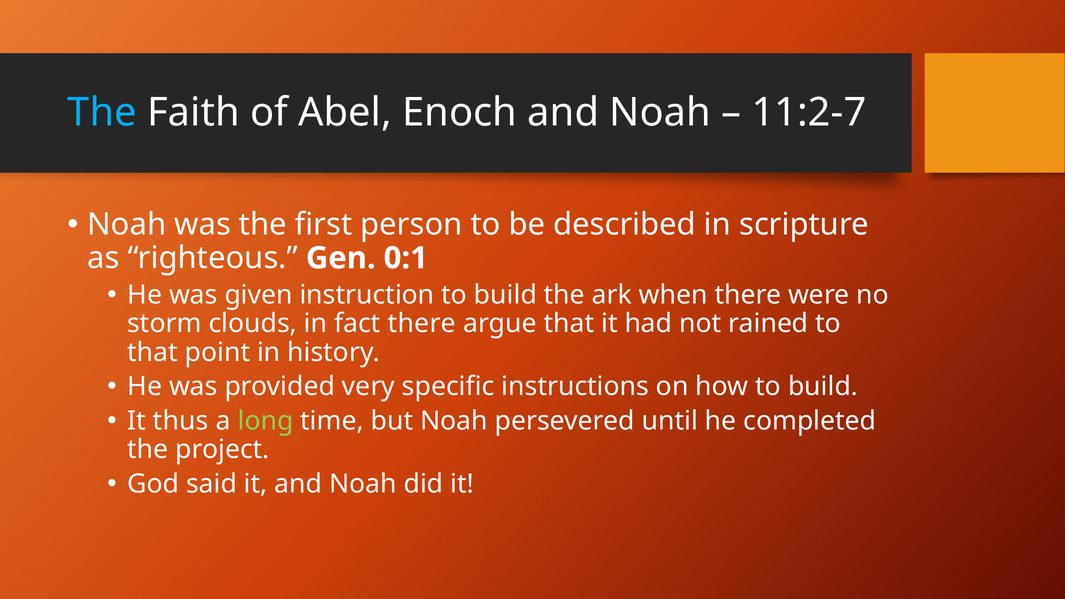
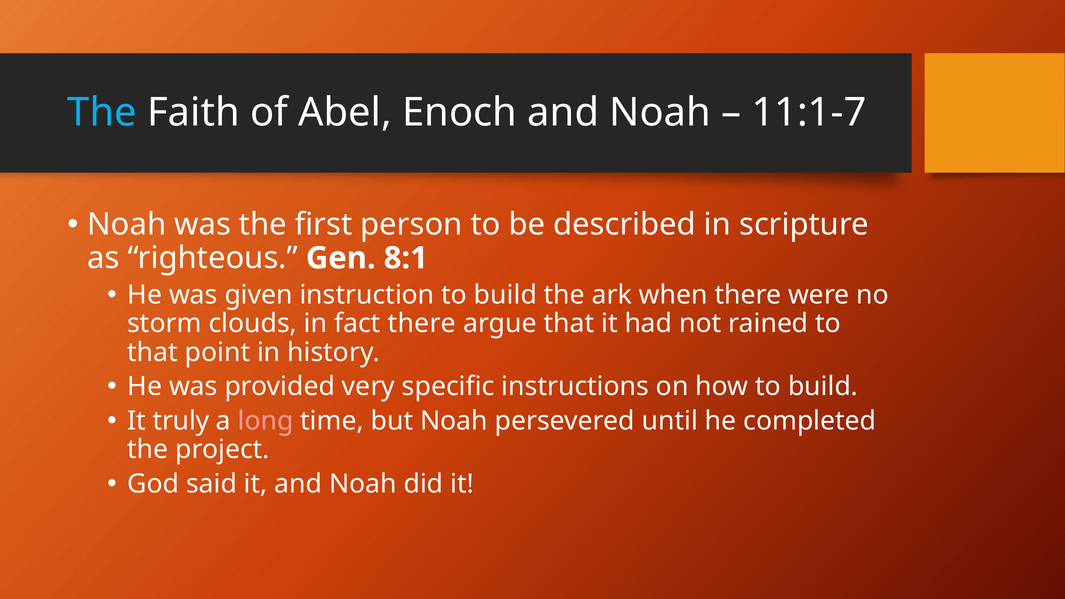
11:2-7: 11:2-7 -> 11:1-7 (809, 113)
0:1: 0:1 -> 8:1 (406, 258)
thus: thus -> truly (181, 421)
long colour: light green -> pink (266, 421)
